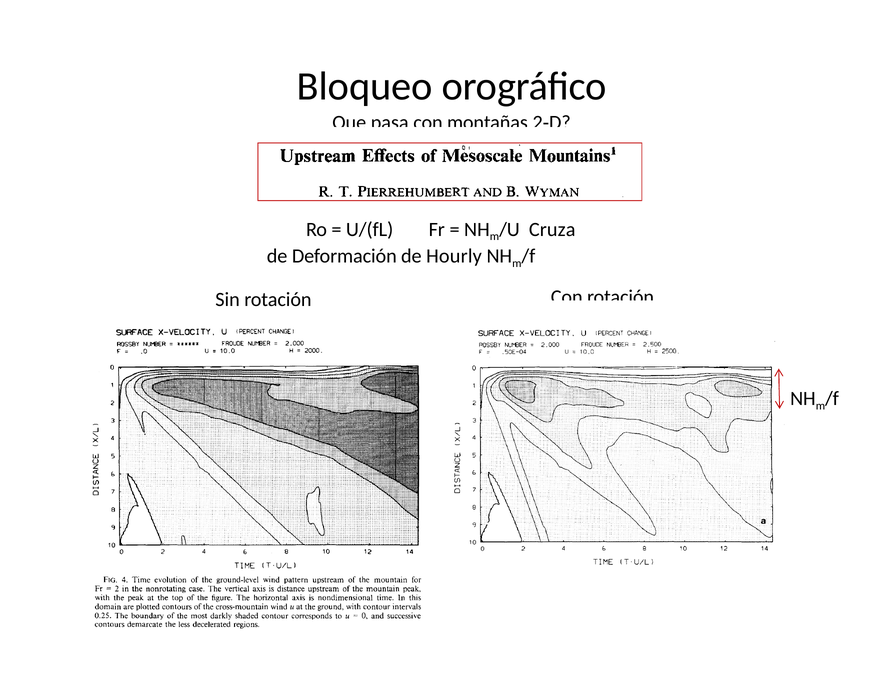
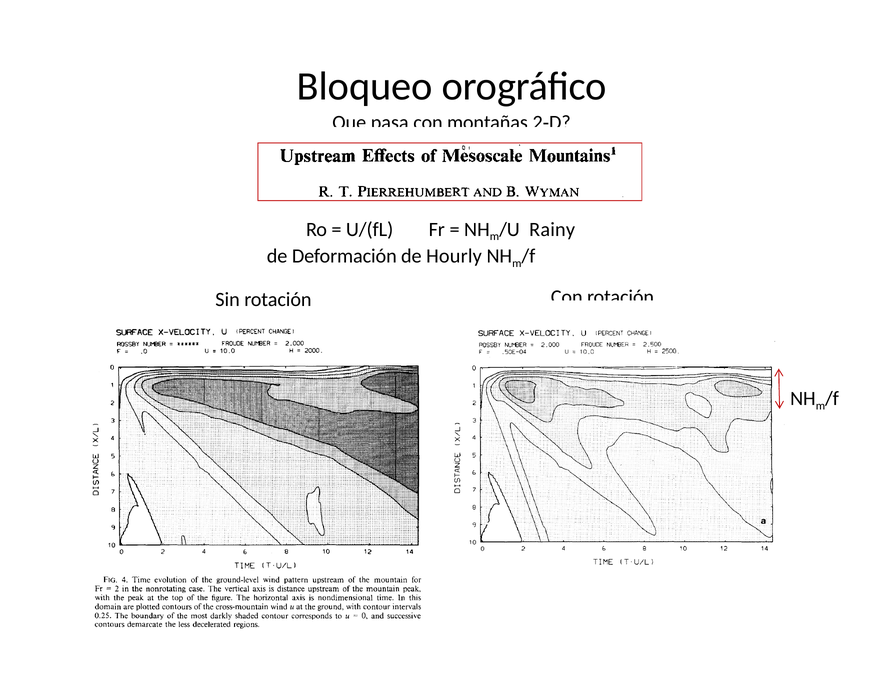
Cruza: Cruza -> Rainy (552, 230)
